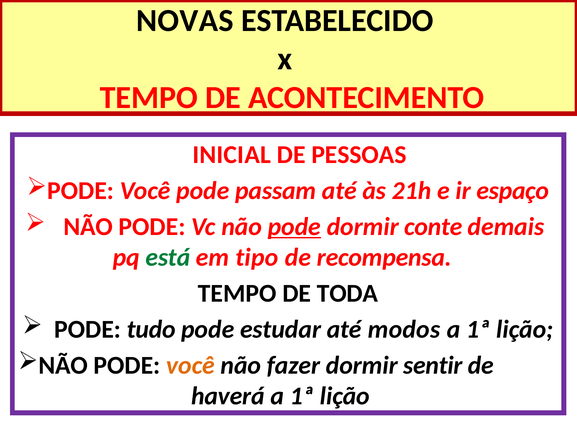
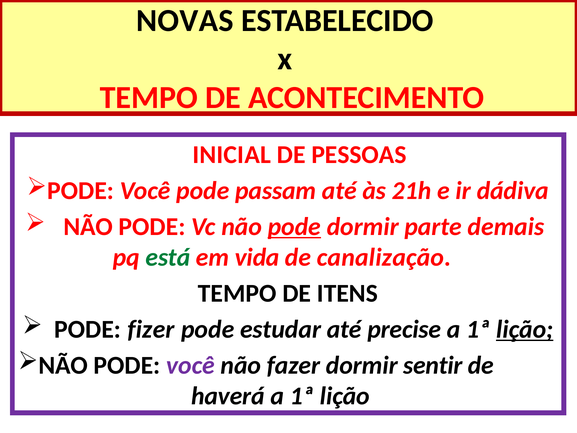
espaço: espaço -> dádiva (513, 191)
conte: conte -> parte (433, 227)
tipo: tipo -> vida (257, 257)
recompensa: recompensa -> canalização (384, 257)
TODA: TODA -> ITENS (347, 293)
tudo: tudo -> fizer (151, 329)
modos: modos -> precise (404, 329)
lição underline: none -> present (525, 329)
você colour: orange -> purple (191, 365)
